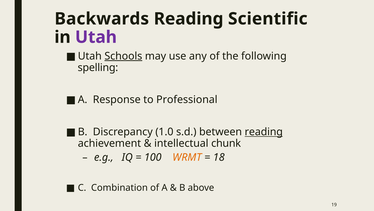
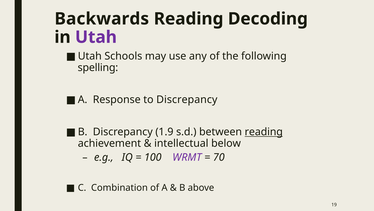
Scientific: Scientific -> Decoding (268, 19)
Schools underline: present -> none (123, 56)
to Professional: Professional -> Discrepancy (187, 99)
1.0: 1.0 -> 1.9 (164, 132)
chunk: chunk -> below (226, 143)
WRMT colour: orange -> purple (187, 157)
18: 18 -> 70 (219, 157)
